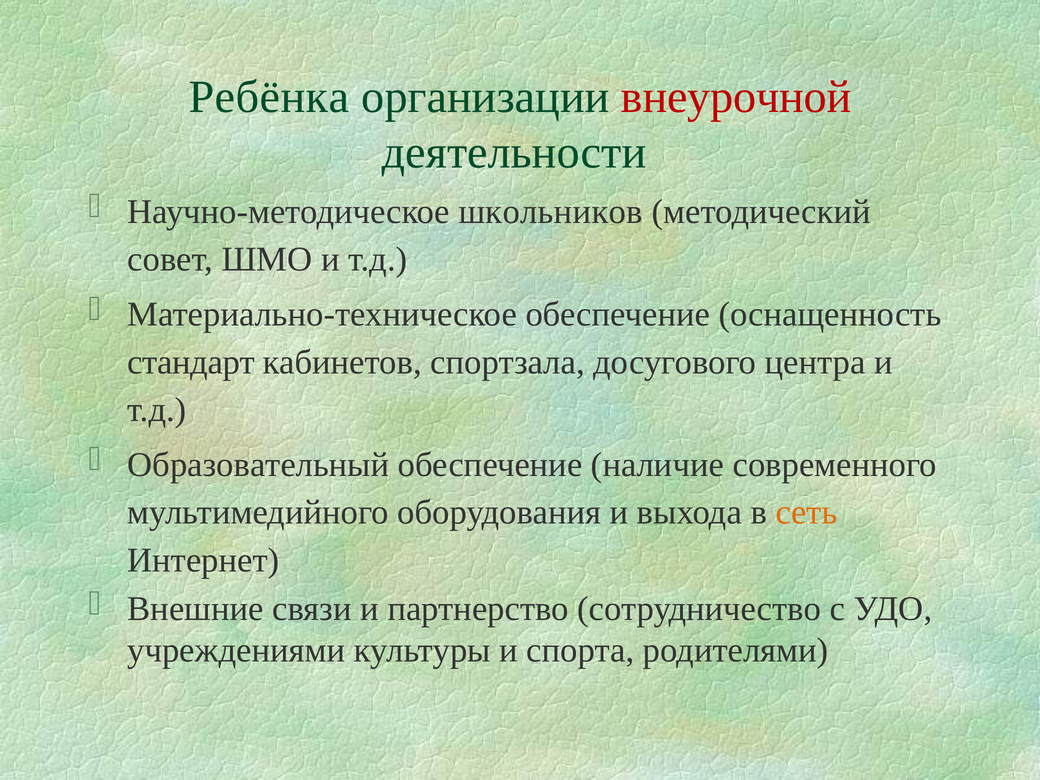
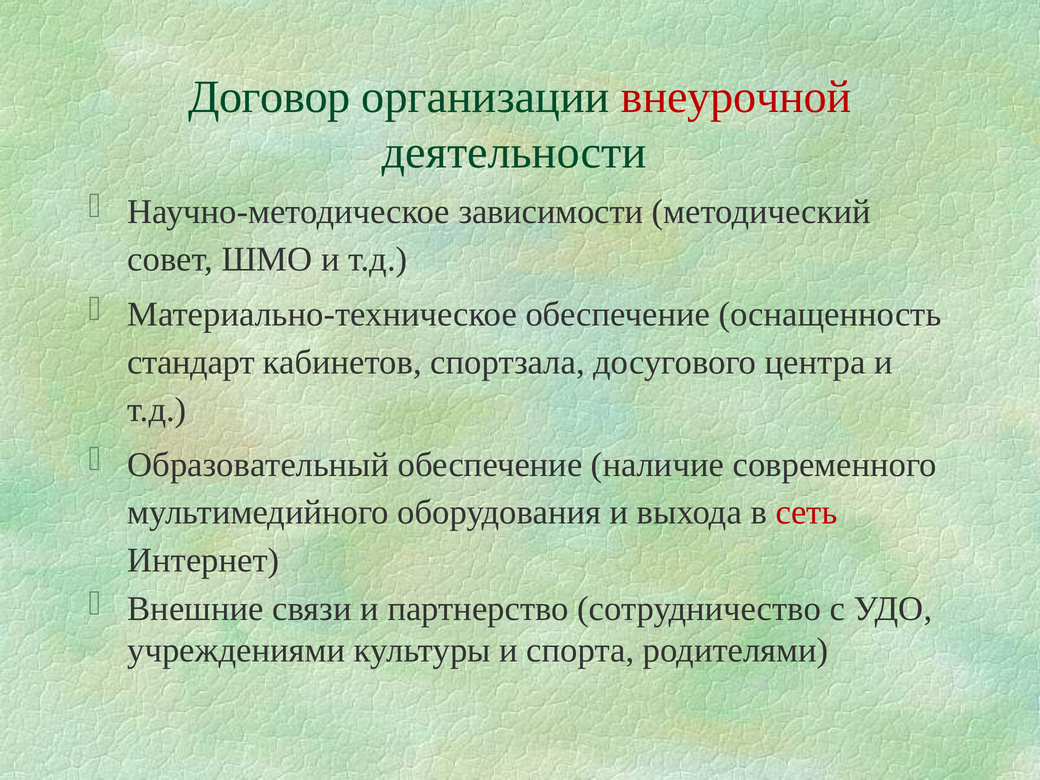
Ребёнка: Ребёнка -> Договор (269, 97)
школьников: школьников -> зависимости (551, 212)
сеть colour: orange -> red (807, 512)
